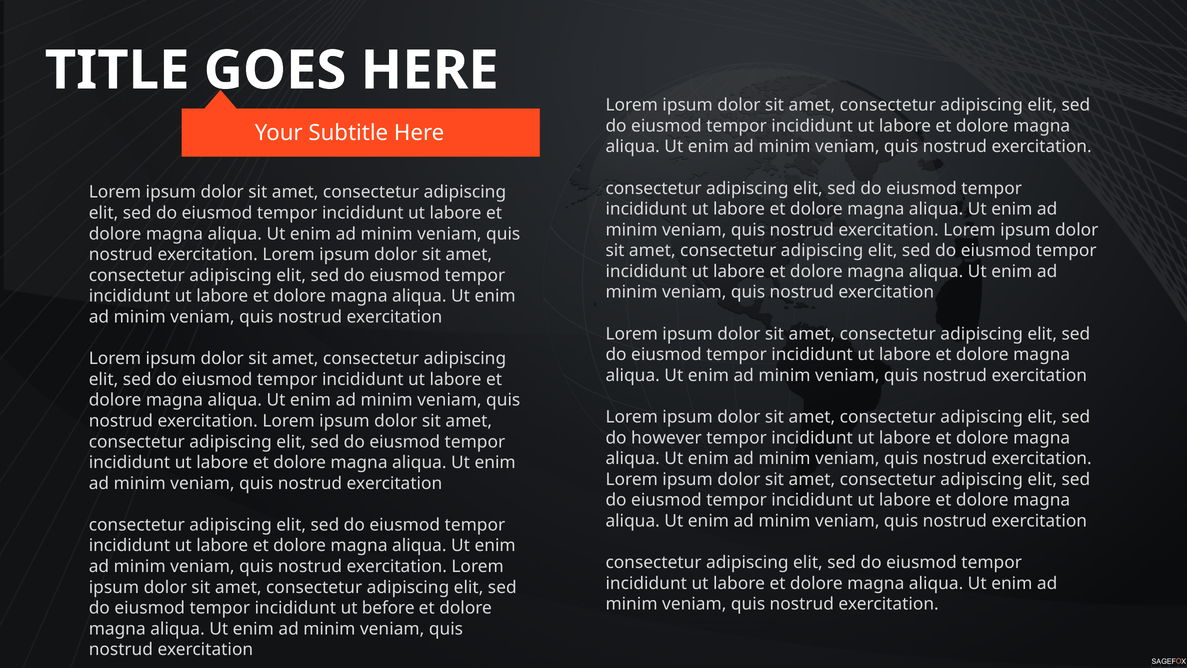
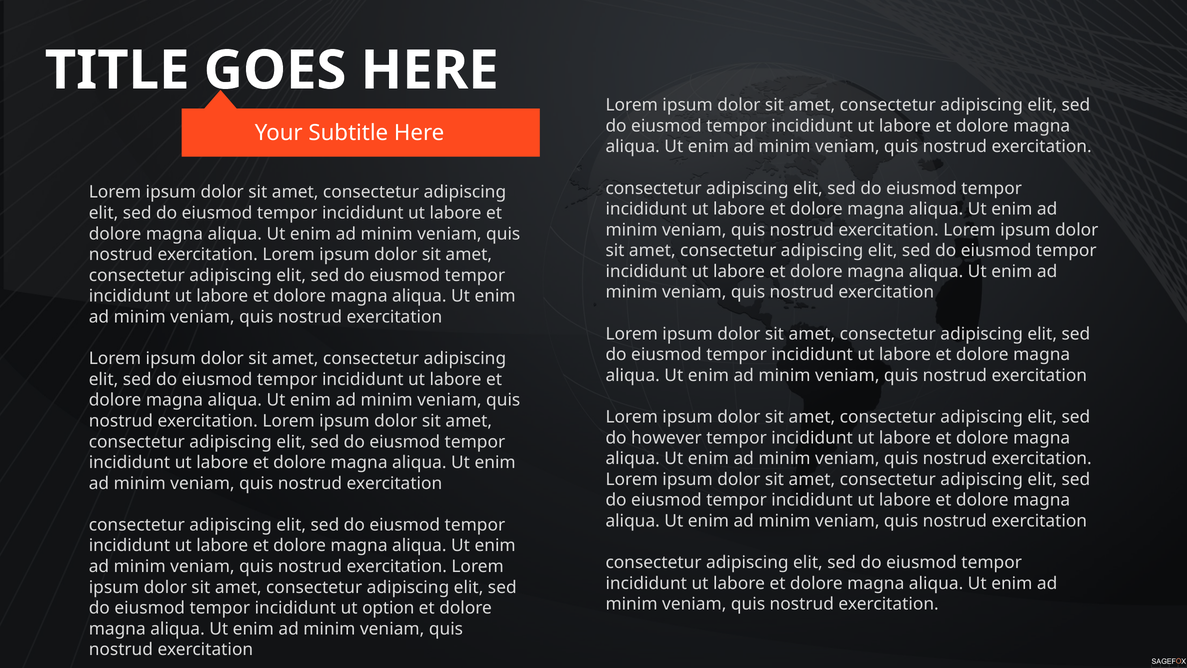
before: before -> option (388, 608)
